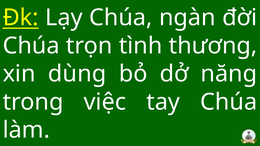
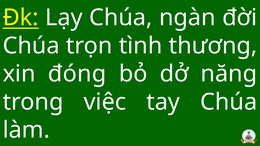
dùng: dùng -> đóng (77, 74)
